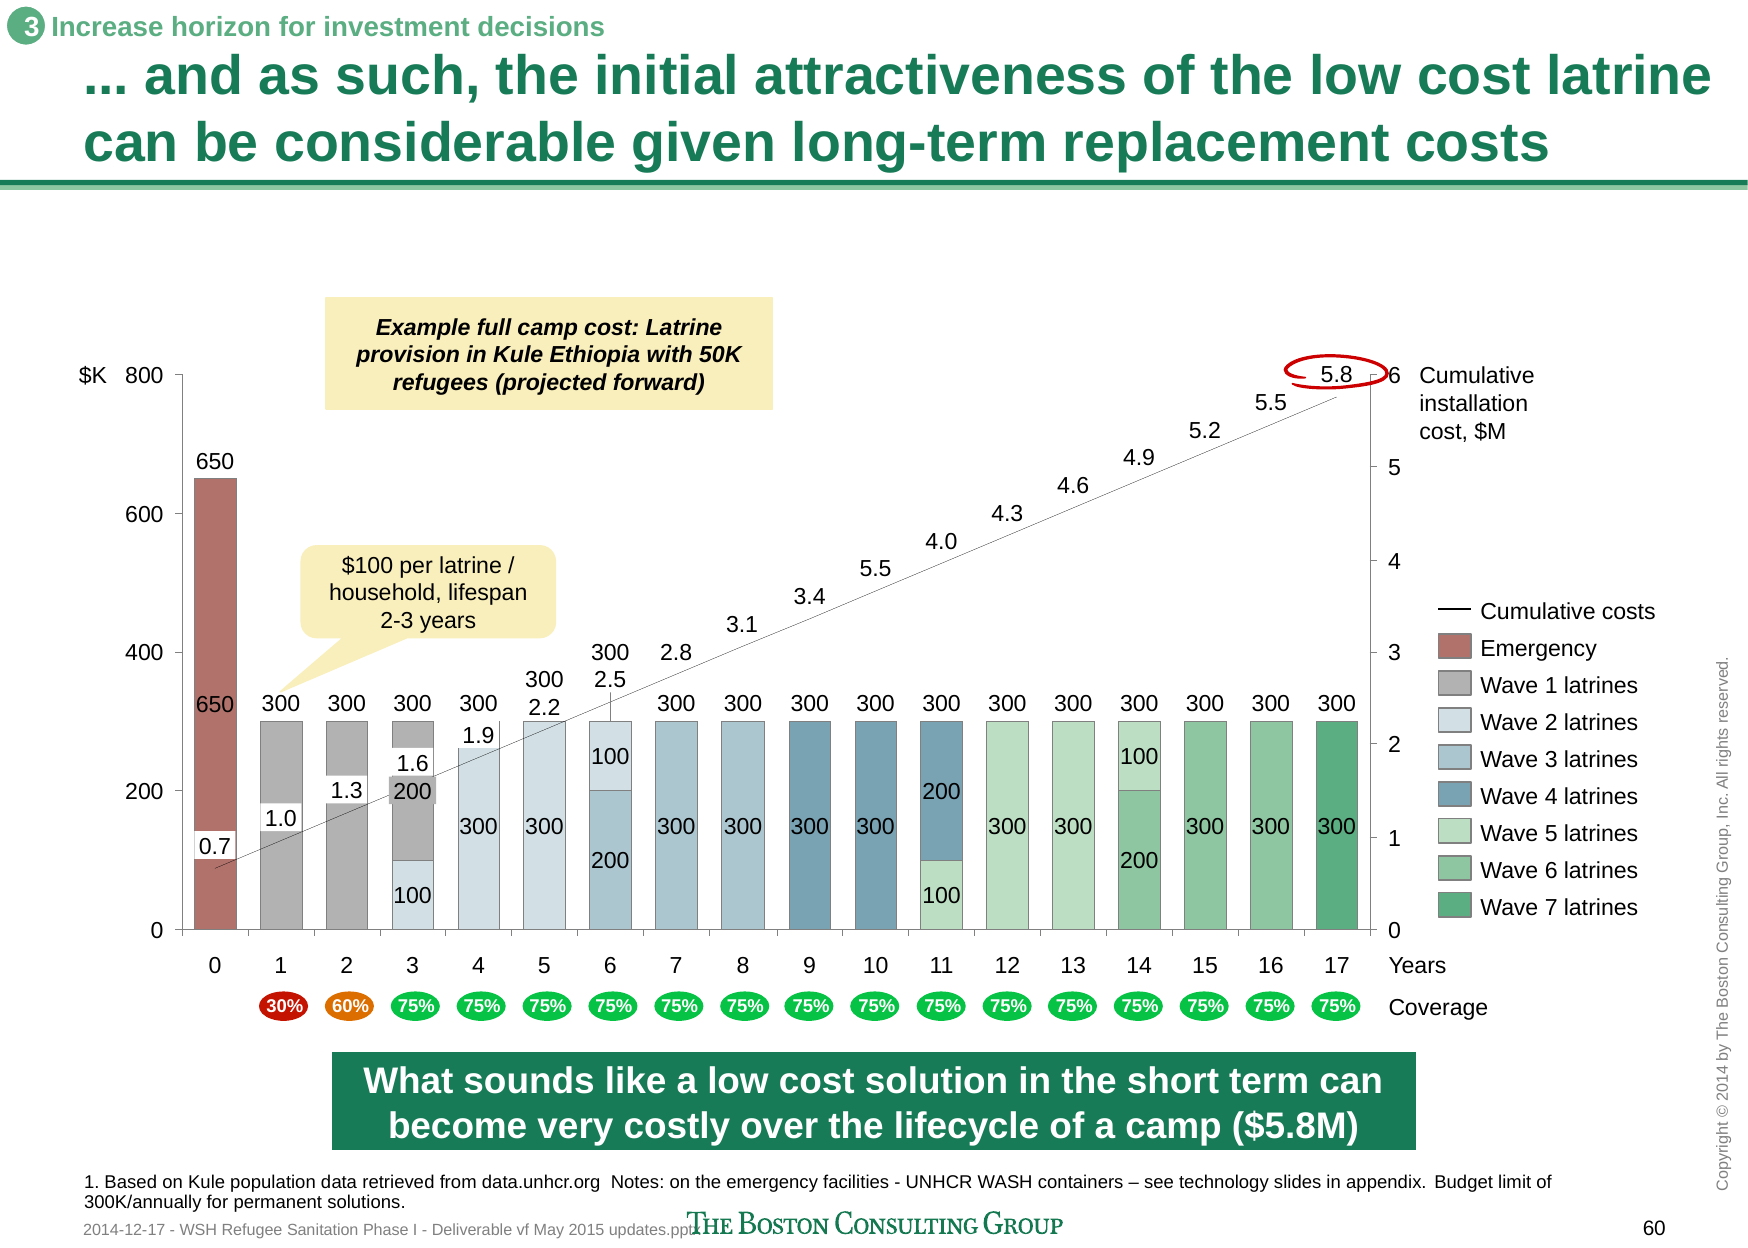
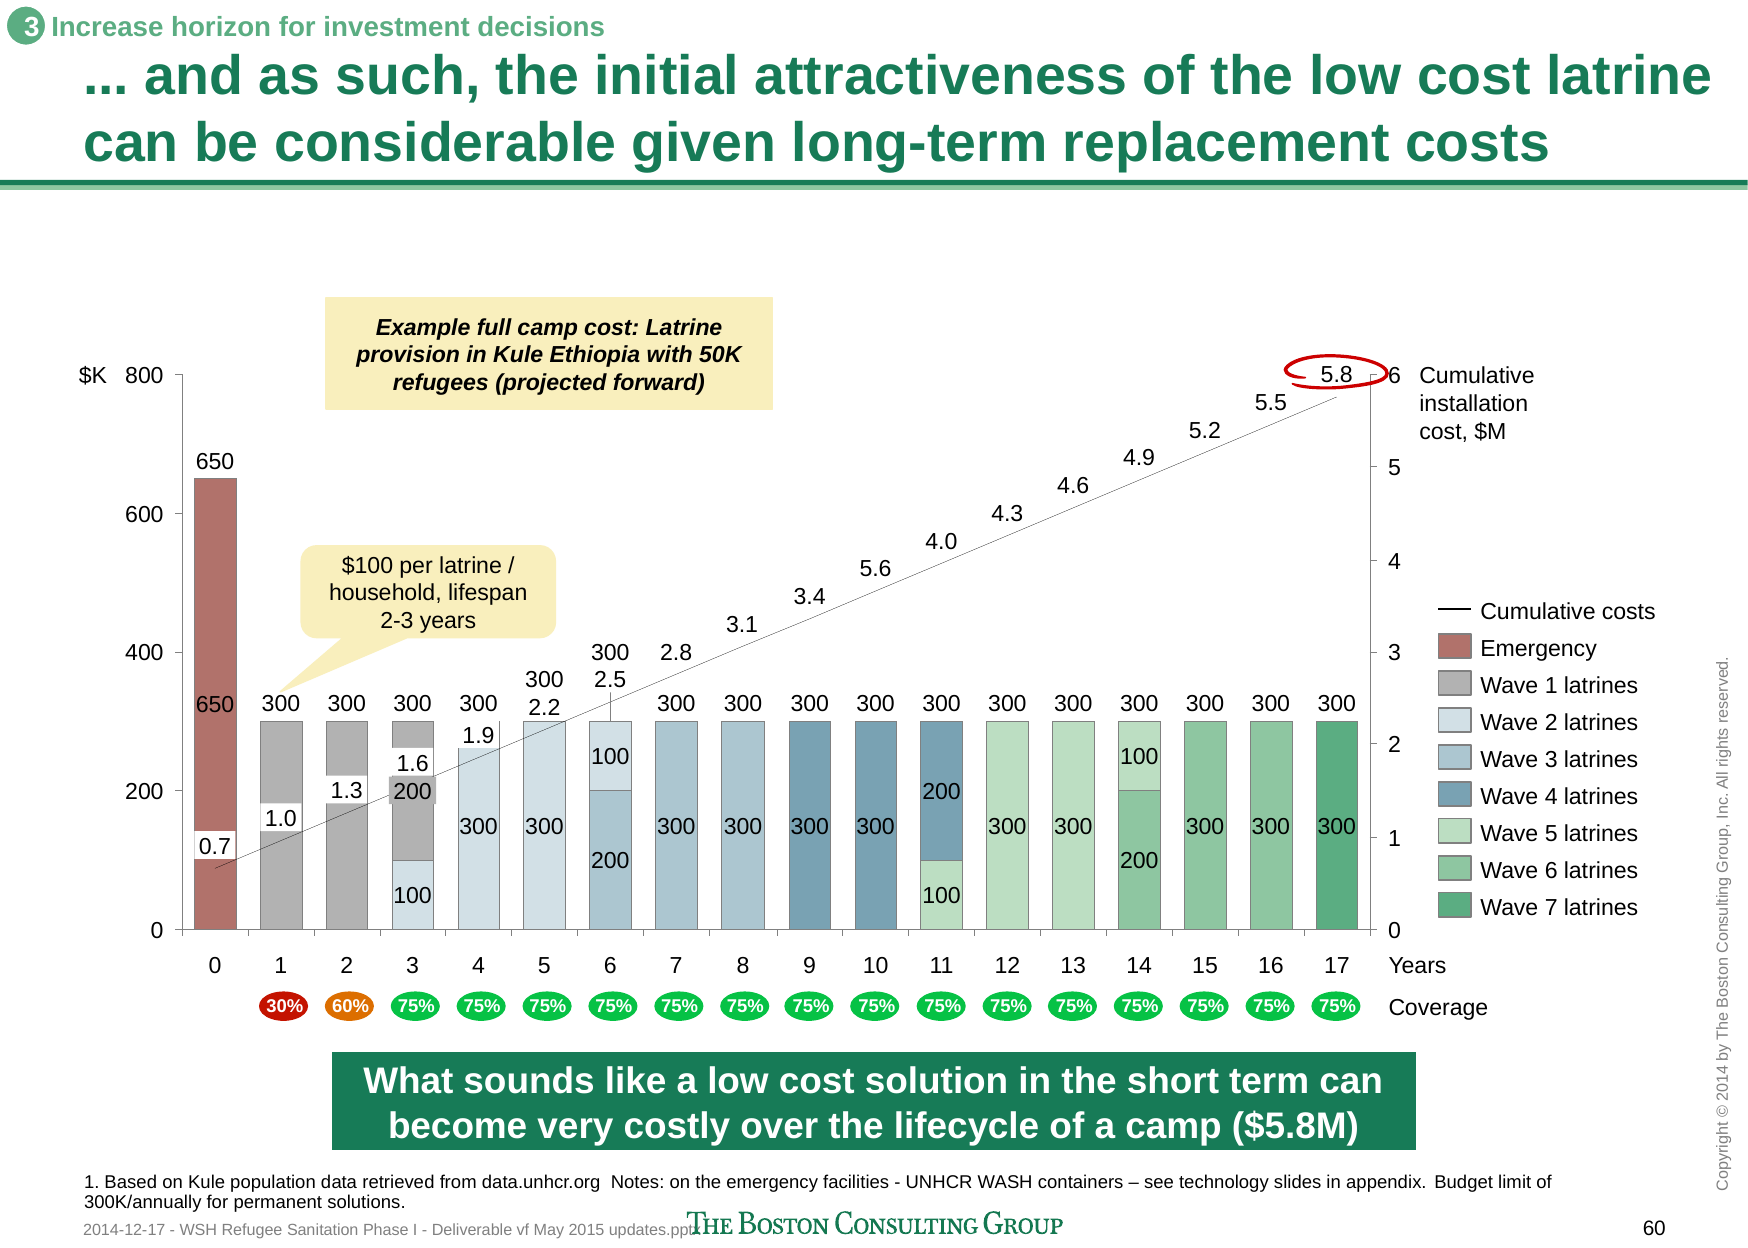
5.5: 5.5 -> 5.6 (876, 569)
